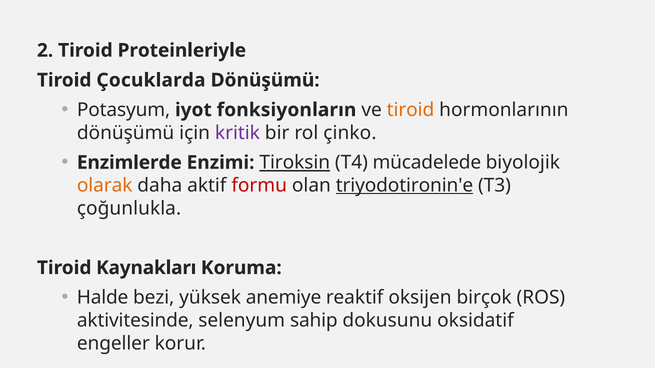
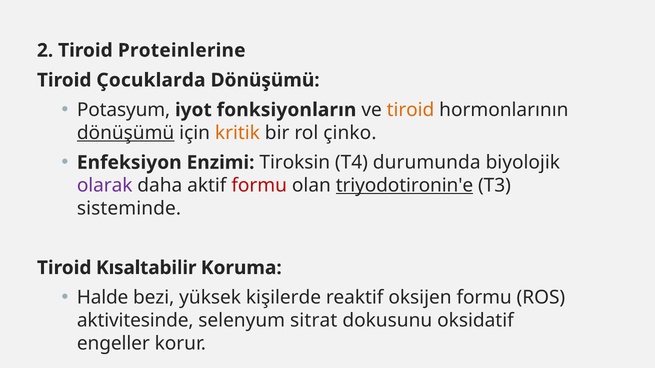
Proteinleriyle: Proteinleriyle -> Proteinlerine (182, 50)
dönüşümü underline: none -> present (126, 133)
kritik colour: purple -> orange (237, 133)
Enzimlerde: Enzimlerde -> Enfeksiyon (129, 163)
Tiroksin underline: present -> none (295, 163)
mücadelede: mücadelede -> durumunda (427, 163)
olarak colour: orange -> purple (105, 186)
çoğunlukla: çoğunlukla -> sisteminde (129, 209)
Kaynakları: Kaynakları -> Kısaltabilir (146, 268)
anemiye: anemiye -> kişilerde (283, 298)
oksijen birçok: birçok -> formu (484, 298)
sahip: sahip -> sitrat (314, 321)
